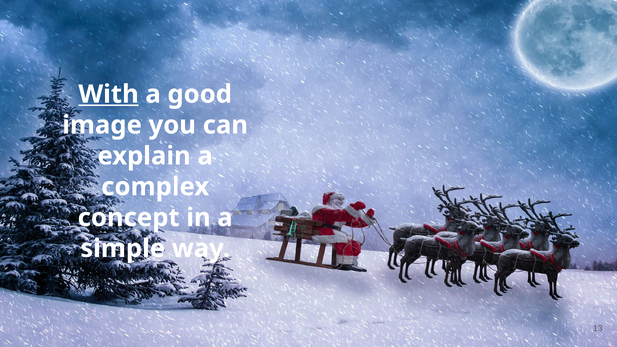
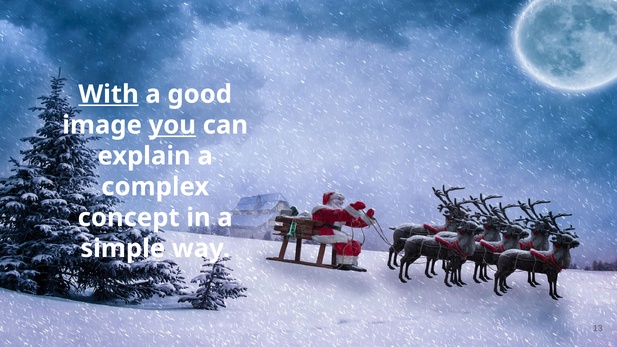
you underline: none -> present (172, 125)
